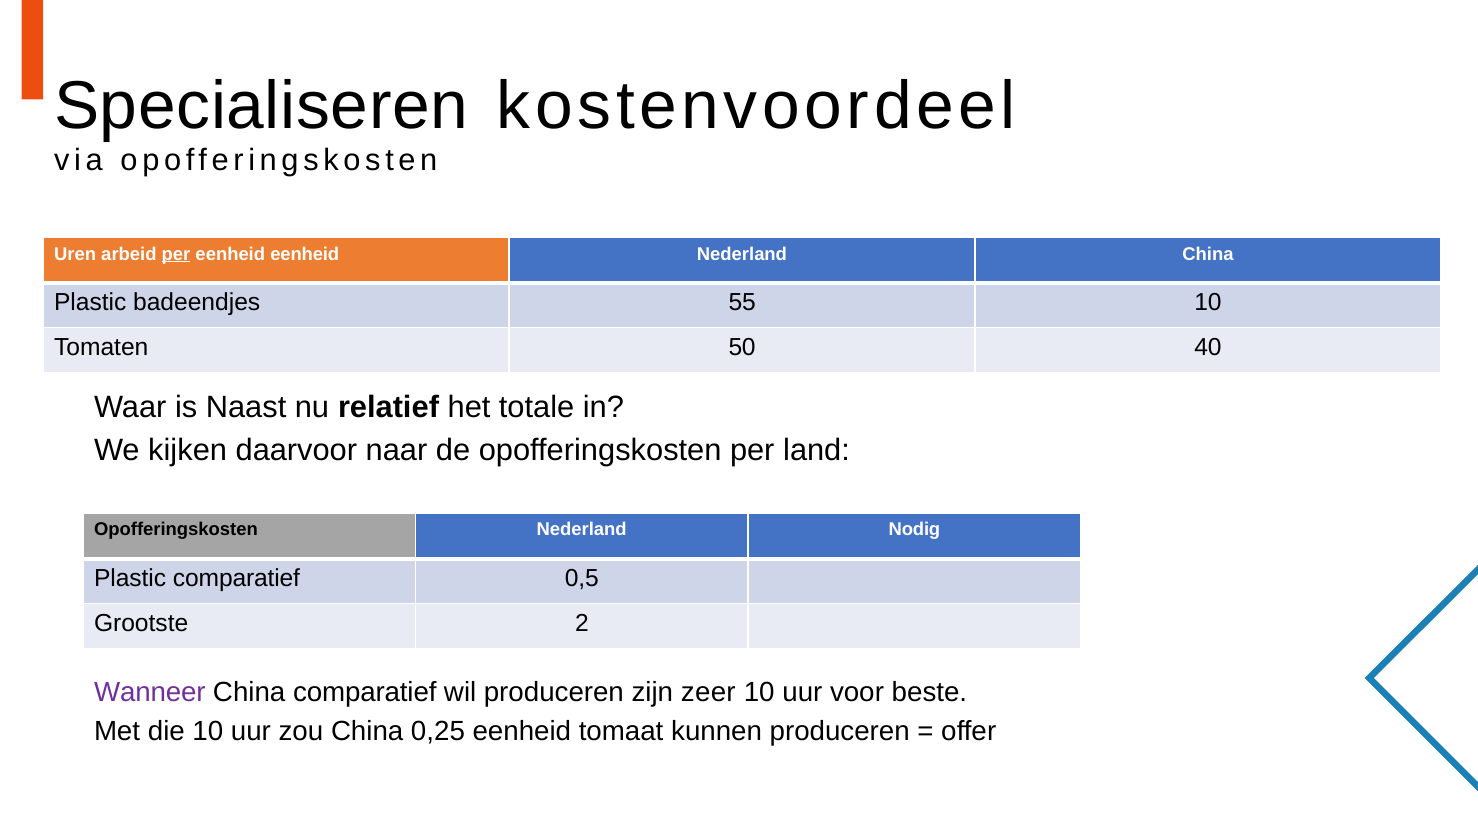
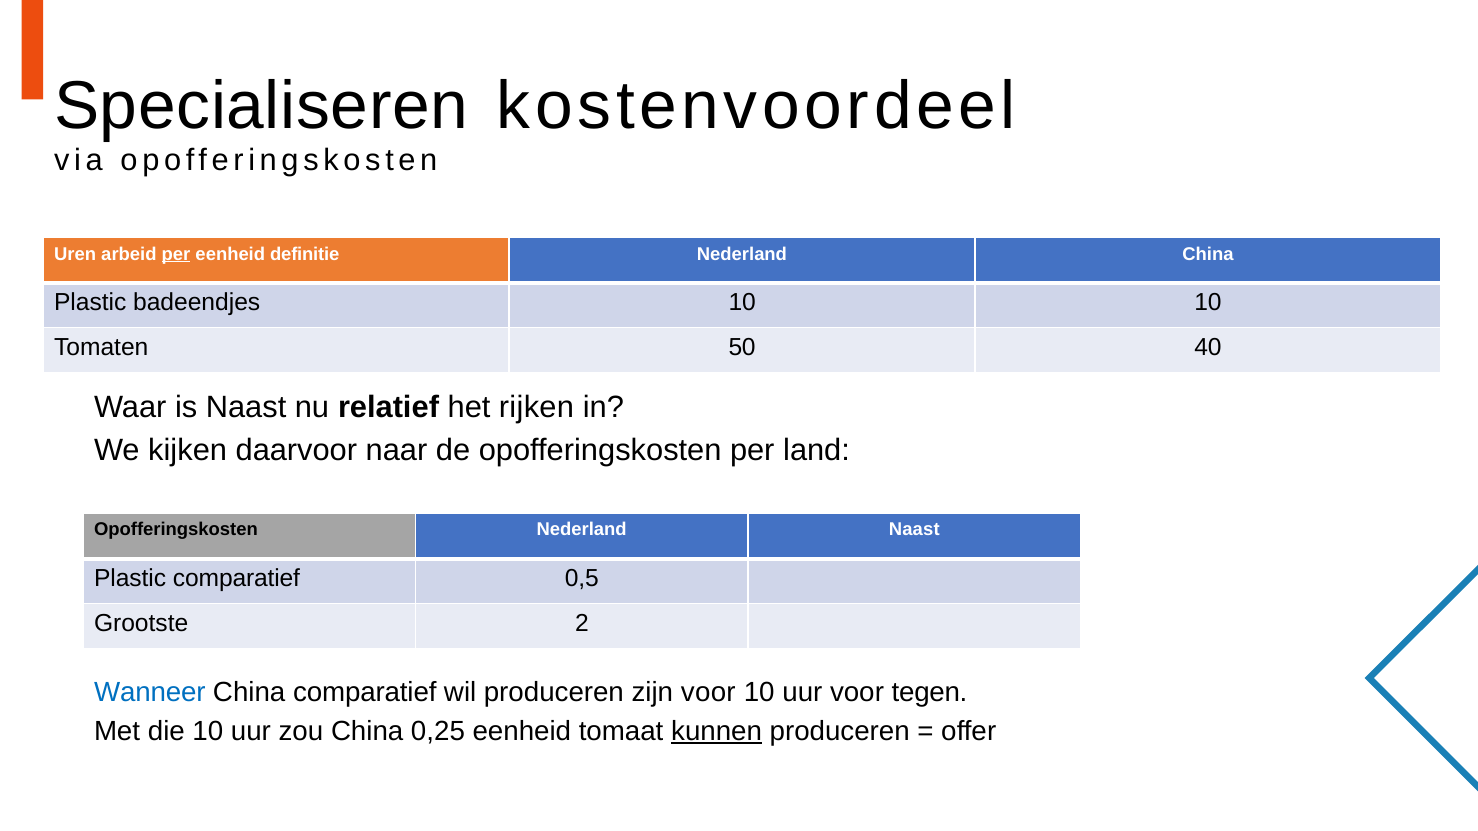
eenheid eenheid: eenheid -> definitie (305, 254)
badeendjes 55: 55 -> 10 (742, 302)
totale: totale -> rijken (536, 408)
Nederland Nodig: Nodig -> Naast (914, 530)
Wanneer colour: purple -> blue (150, 693)
zijn zeer: zeer -> voor (708, 693)
beste: beste -> tegen (930, 693)
kunnen underline: none -> present (717, 732)
